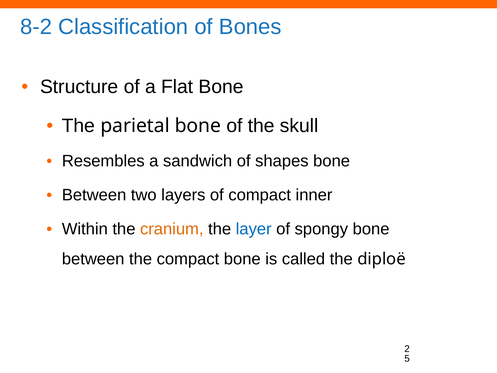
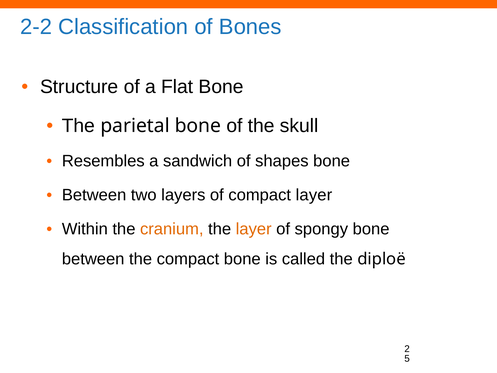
8-2: 8-2 -> 2-2 (36, 27)
compact inner: inner -> layer (314, 195)
layer colour: blue -> orange (254, 229)
